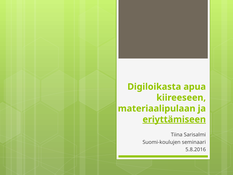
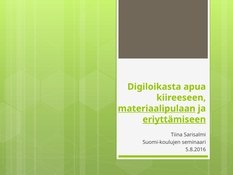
materiaalipulaan underline: none -> present (157, 108)
